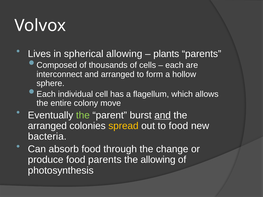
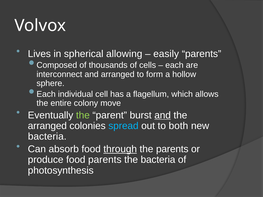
plants: plants -> easily (166, 54)
spread colour: yellow -> light blue (123, 126)
to food: food -> both (178, 126)
through underline: none -> present (120, 149)
the change: change -> parents (172, 149)
the allowing: allowing -> bacteria (158, 160)
